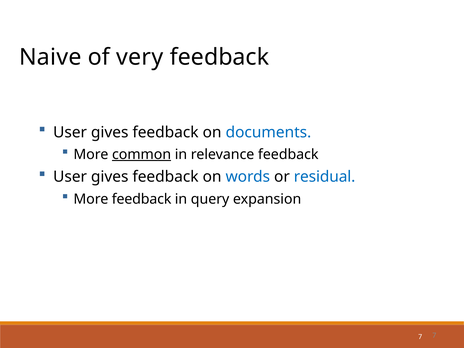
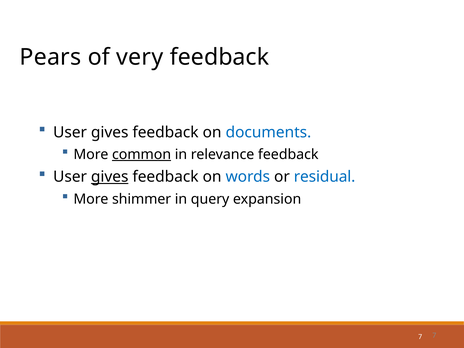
Naive: Naive -> Pears (50, 57)
gives underline: none -> present (110, 177)
More feedback: feedback -> shimmer (142, 199)
